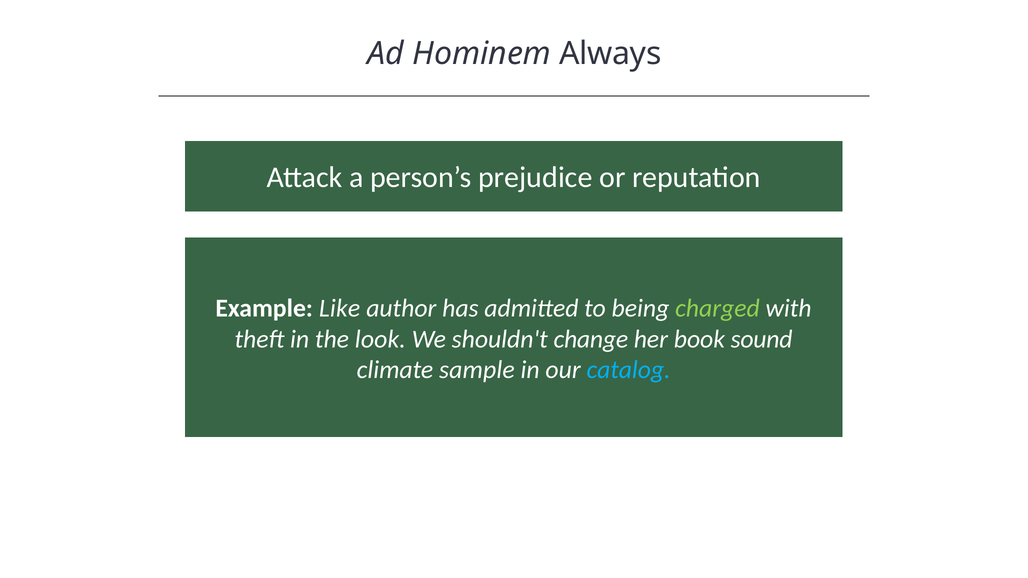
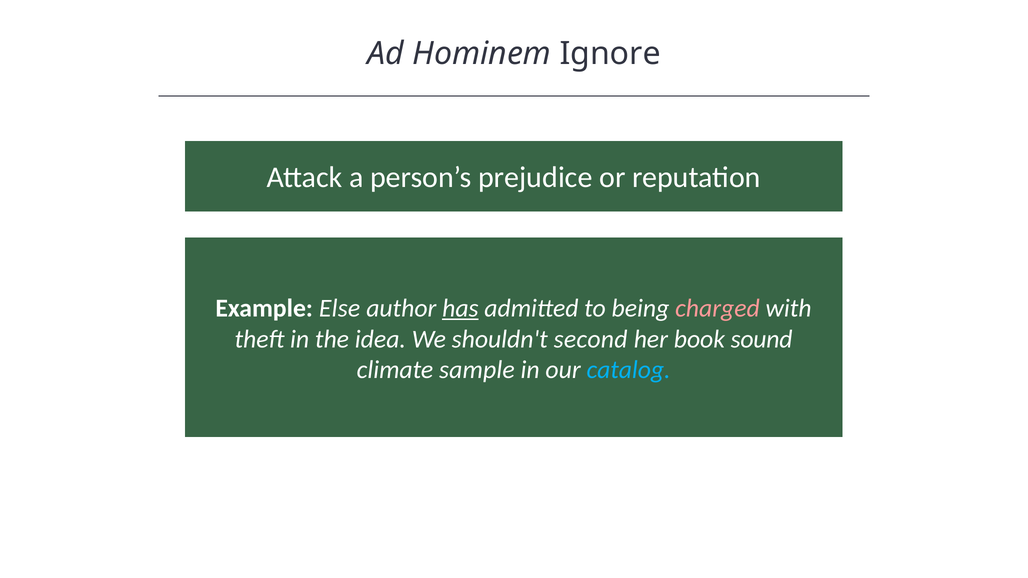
Always: Always -> Ignore (610, 54)
Like: Like -> Else (340, 308)
has underline: none -> present (460, 308)
charged colour: light green -> pink (717, 308)
look: look -> idea (380, 339)
change: change -> second (591, 339)
